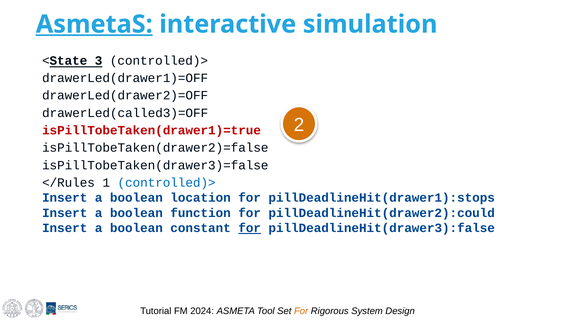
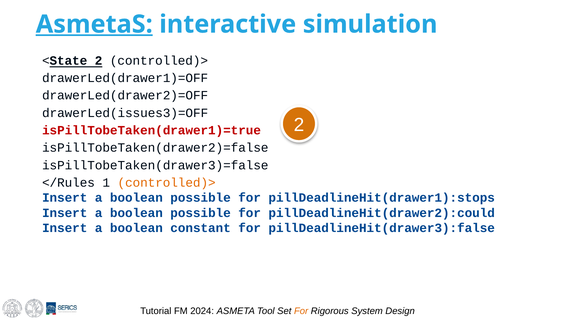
<State 3: 3 -> 2 (99, 61)
drawerLed(called3)=OFF: drawerLed(called3)=OFF -> drawerLed(issues3)=OFF (125, 113)
controlled)> colour: blue -> orange (167, 182)
location: location -> possible (201, 197)
function: function -> possible (201, 213)
for underline: present -> none (250, 228)
